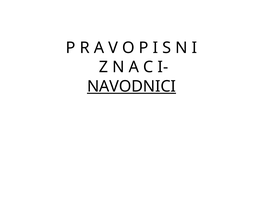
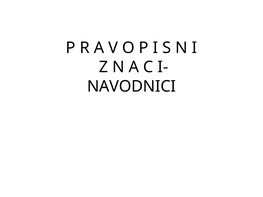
NAVODNICI underline: present -> none (132, 86)
